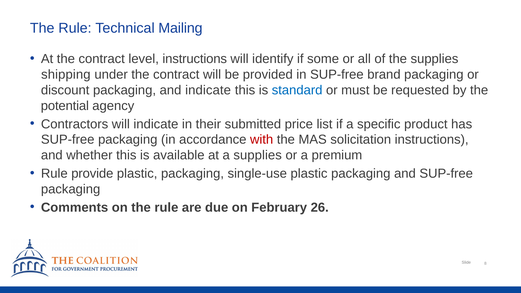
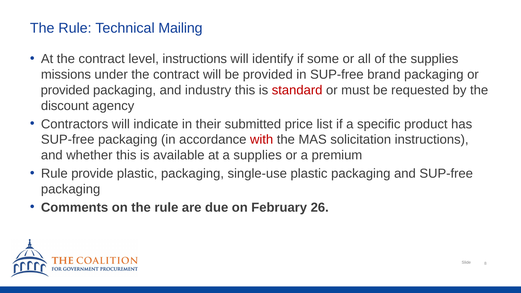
shipping: shipping -> missions (66, 75)
discount: discount -> provided (65, 90)
and indicate: indicate -> industry (208, 90)
standard colour: blue -> red (297, 90)
potential: potential -> discount (65, 106)
